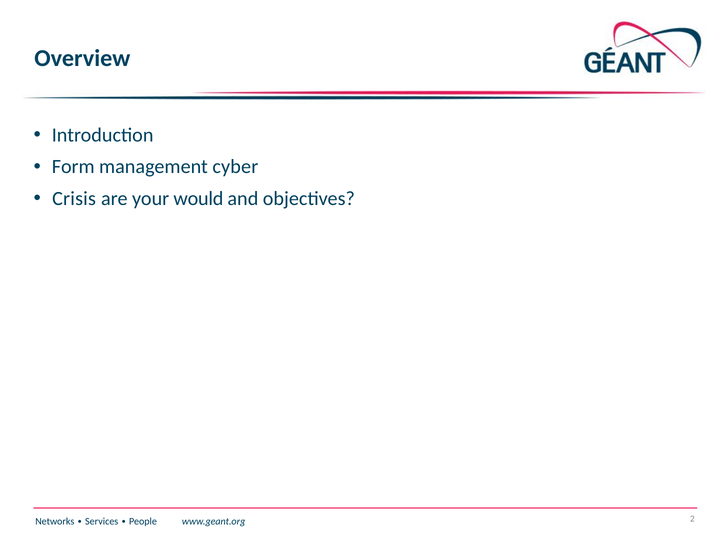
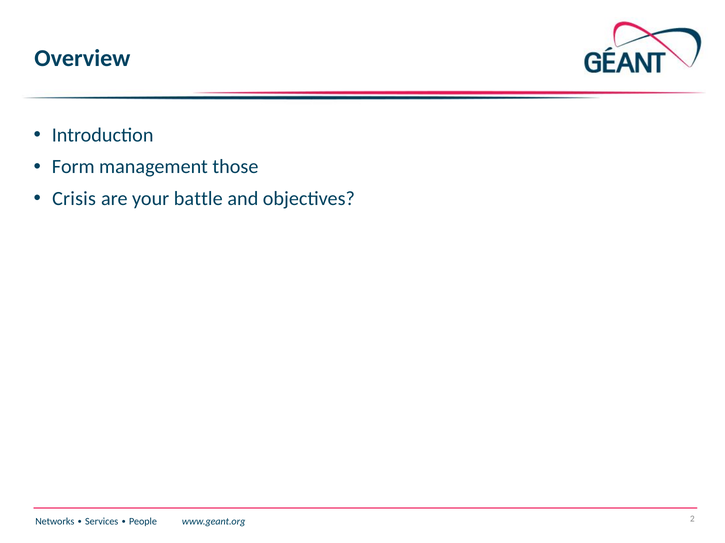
cyber: cyber -> those (235, 167)
would: would -> battle (198, 199)
